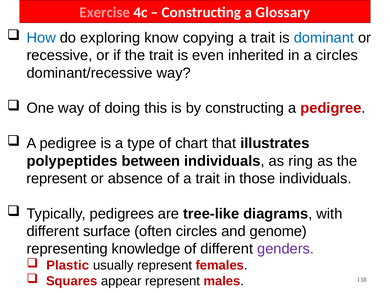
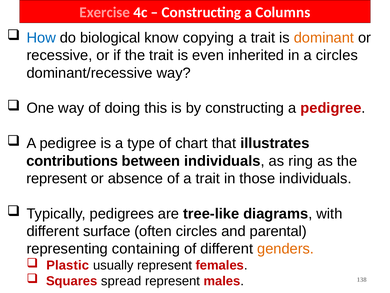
Glossary: Glossary -> Columns (283, 12)
exploring: exploring -> biological (110, 38)
dominant colour: blue -> orange (324, 38)
polypeptides: polypeptides -> contributions (72, 161)
genome: genome -> parental (278, 231)
knowledge: knowledge -> containing (146, 248)
genders colour: purple -> orange (286, 248)
appear: appear -> spread (121, 281)
